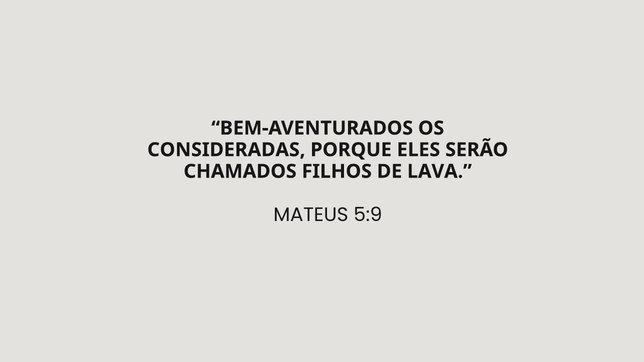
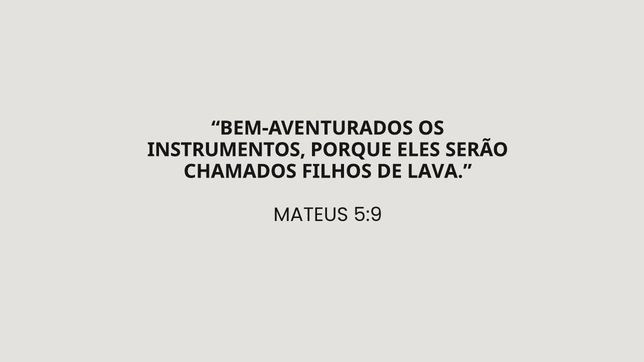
CONSIDERADAS: CONSIDERADAS -> INSTRUMENTOS (226, 150)
